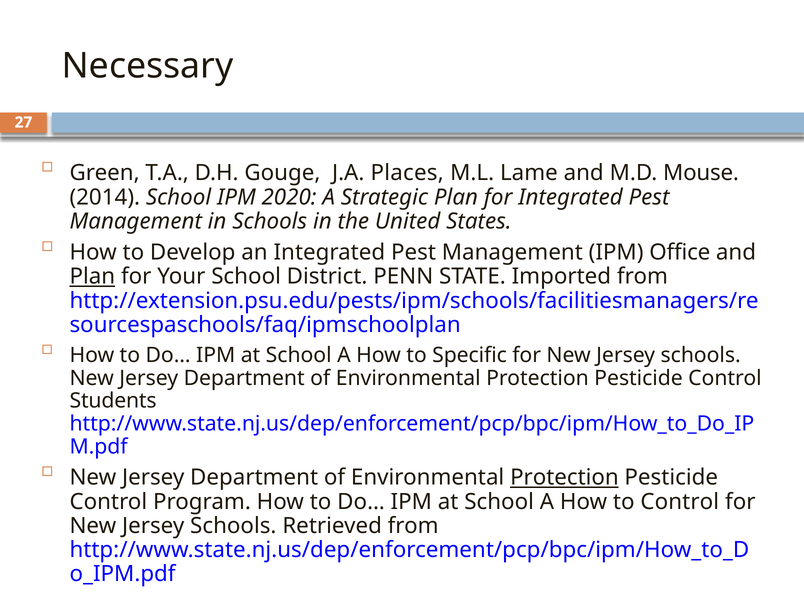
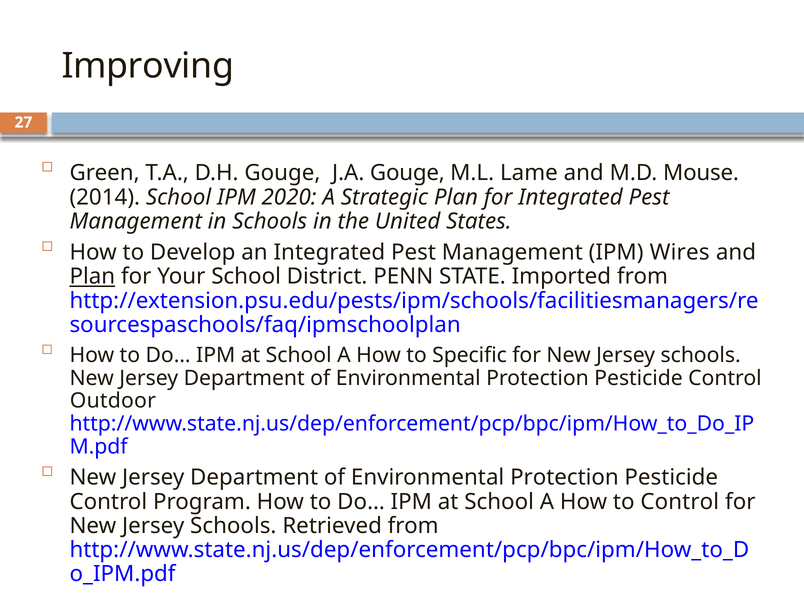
Necessary: Necessary -> Improving (148, 66)
J.A Places: Places -> Gouge (407, 173)
Office: Office -> Wires (680, 252)
Students: Students -> Outdoor (113, 401)
Protection underline: present -> none (564, 478)
